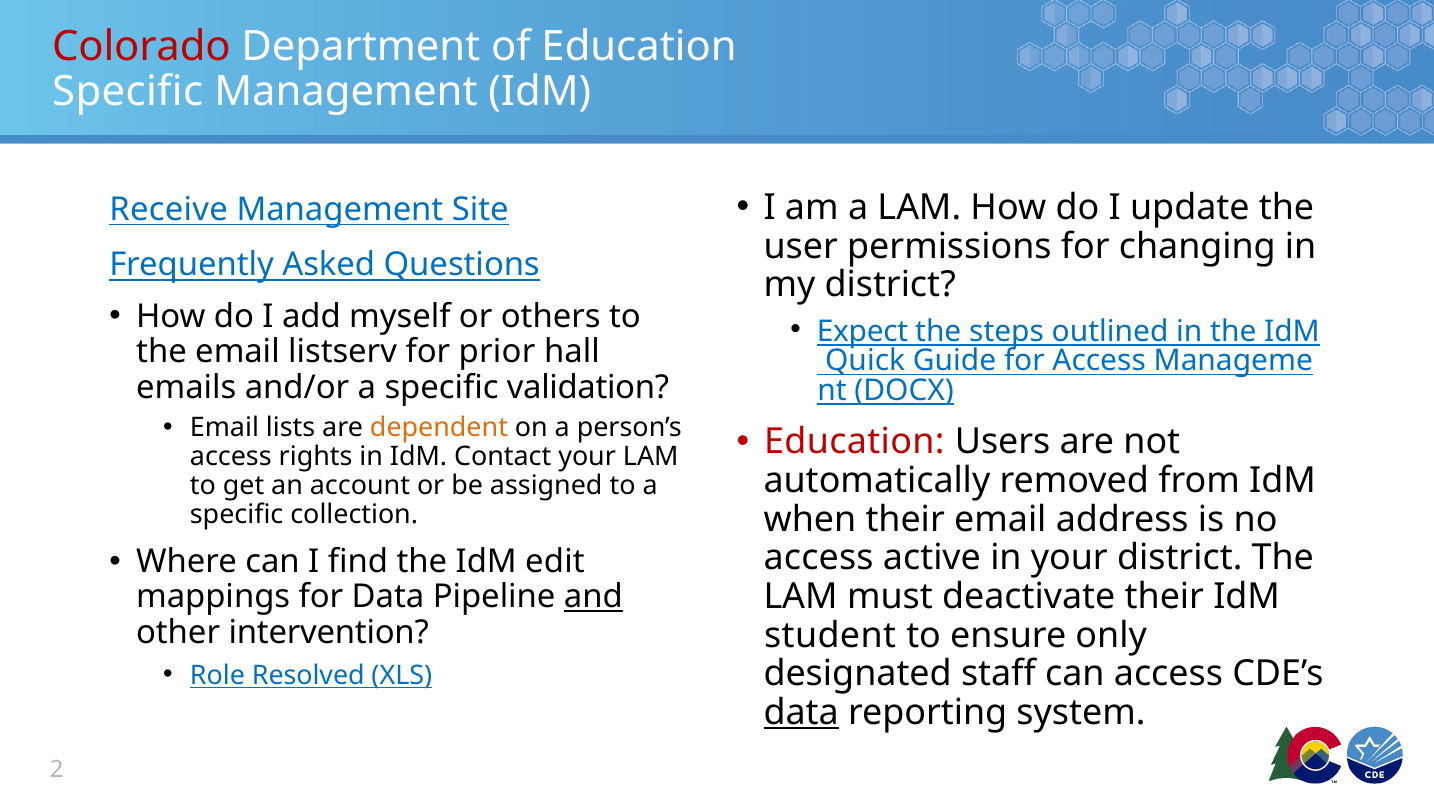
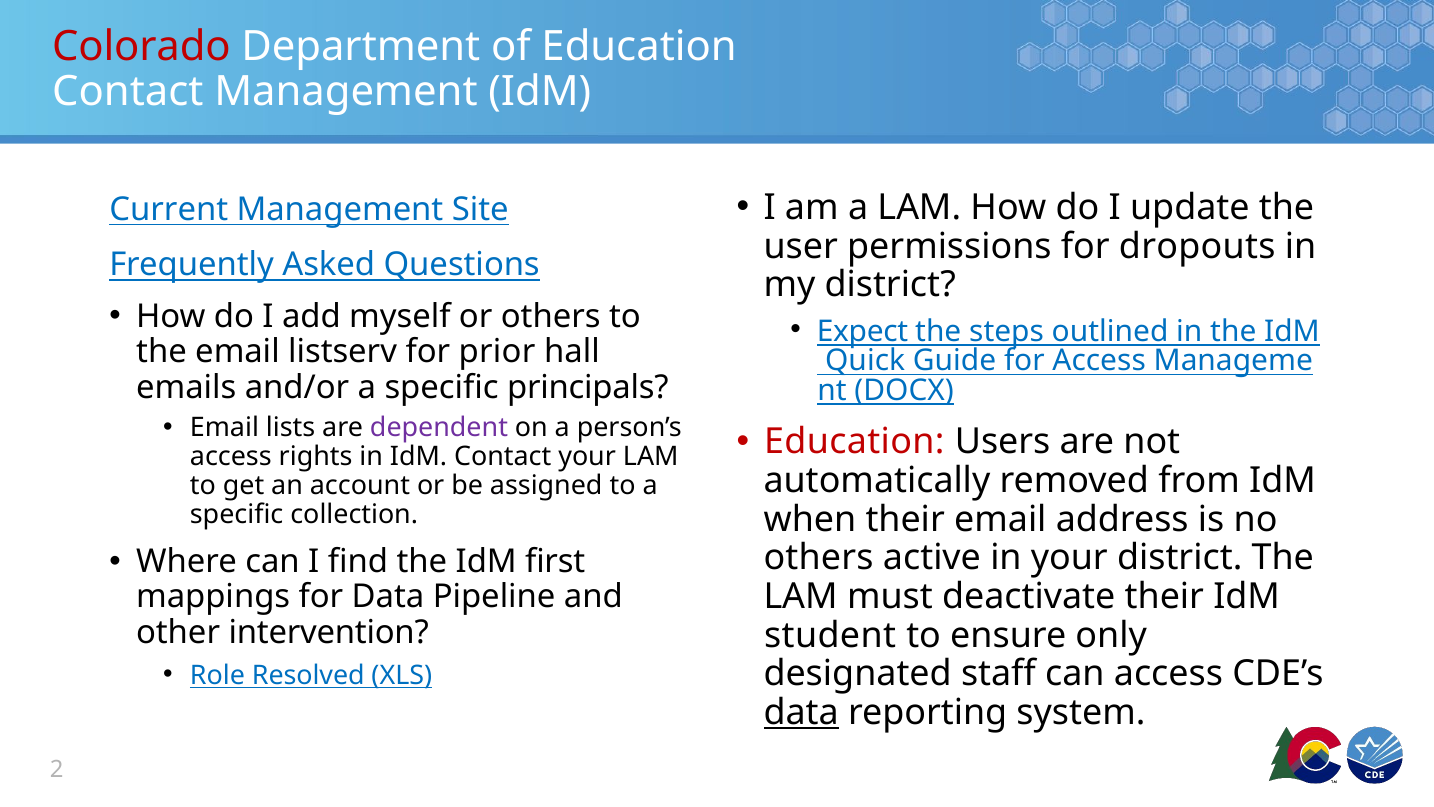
Specific: Specific -> Contact (128, 92)
Receive: Receive -> Current (169, 210)
changing: changing -> dropouts (1197, 246)
validation: validation -> principals (588, 387)
dependent colour: orange -> purple (439, 427)
edit: edit -> first (555, 561)
access: access -> others (819, 558)
and underline: present -> none (593, 597)
